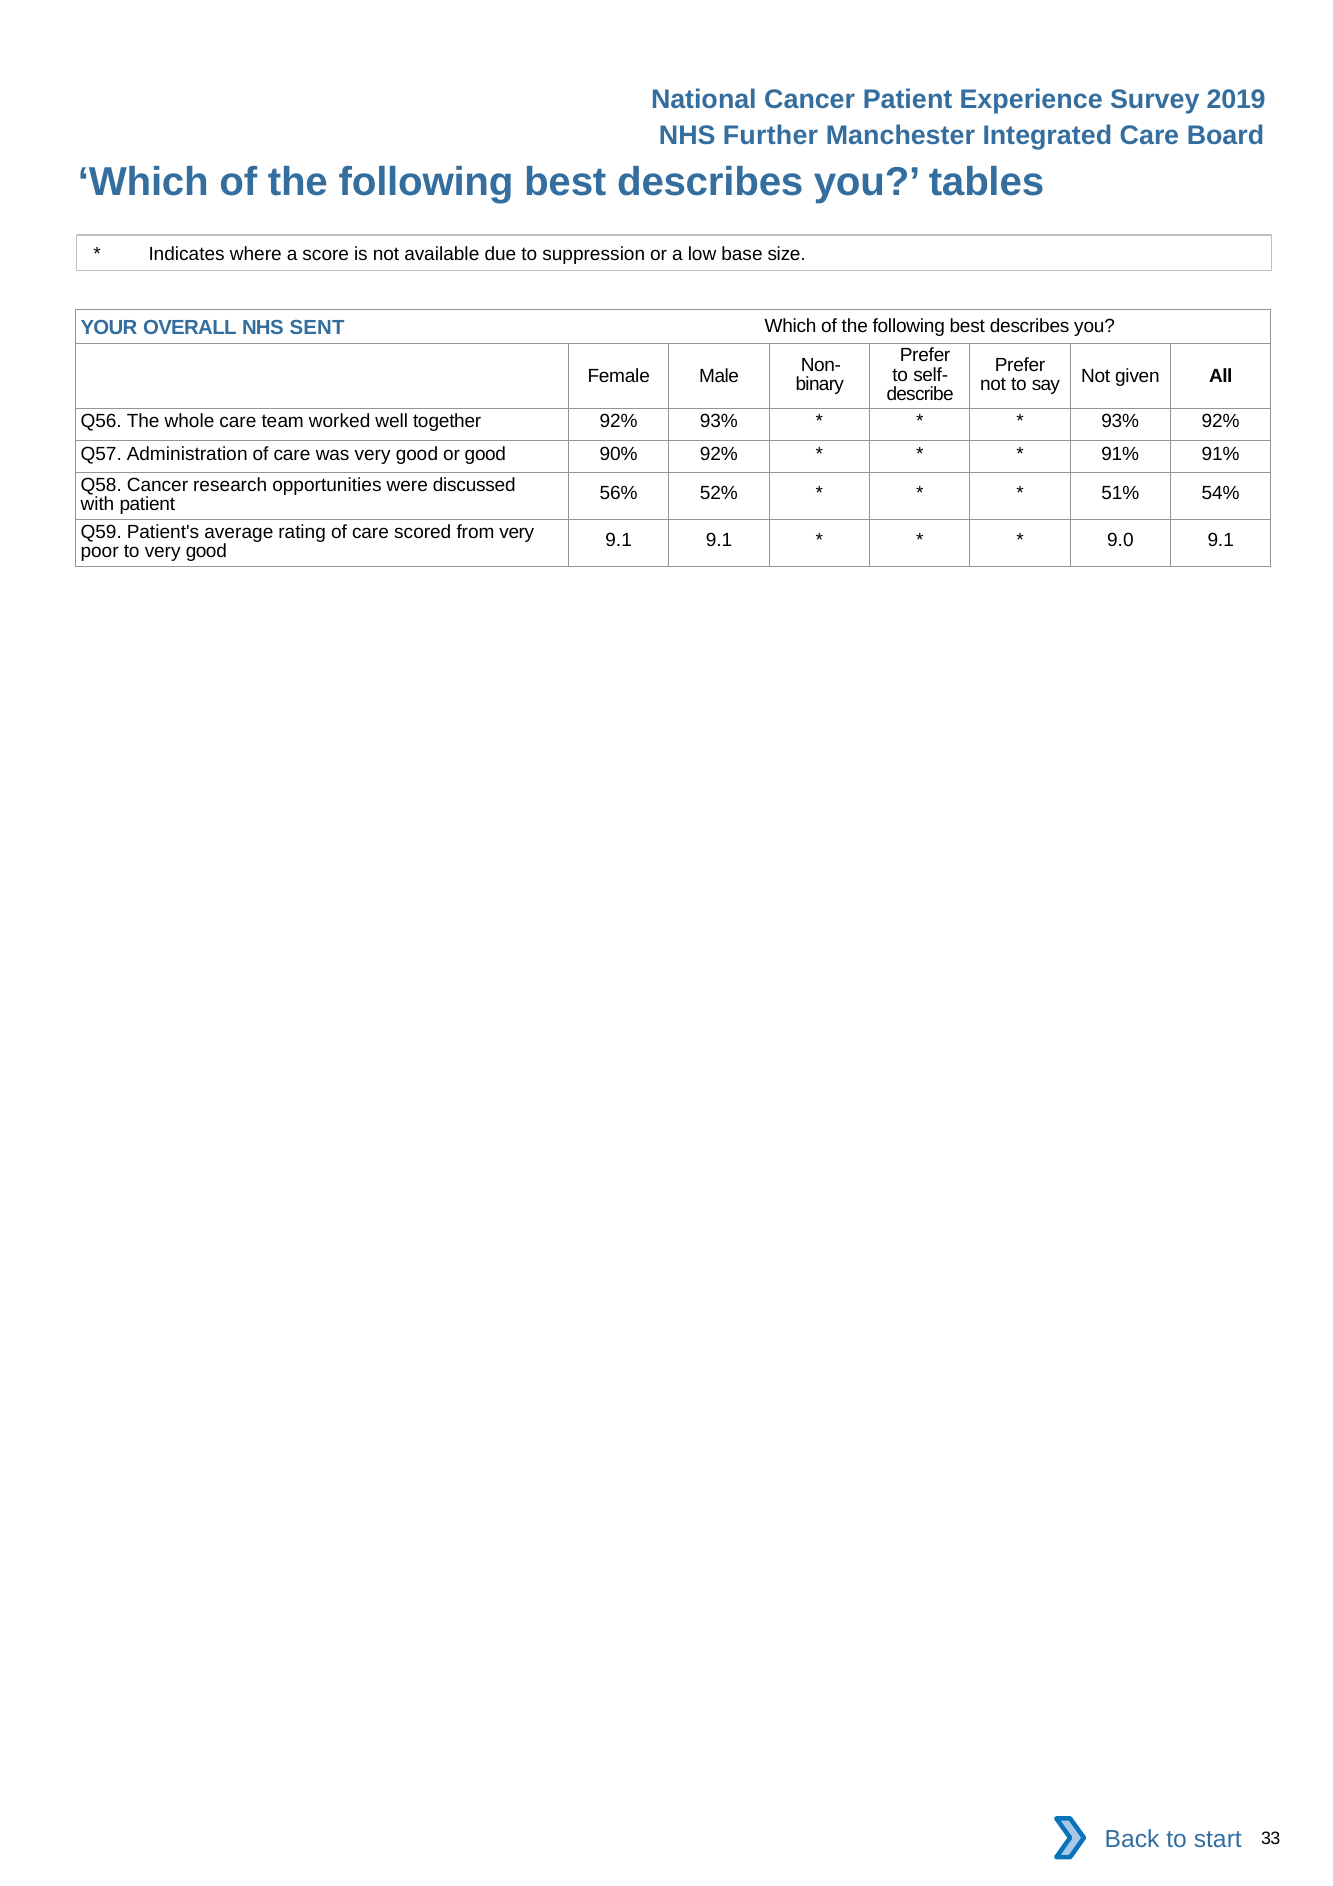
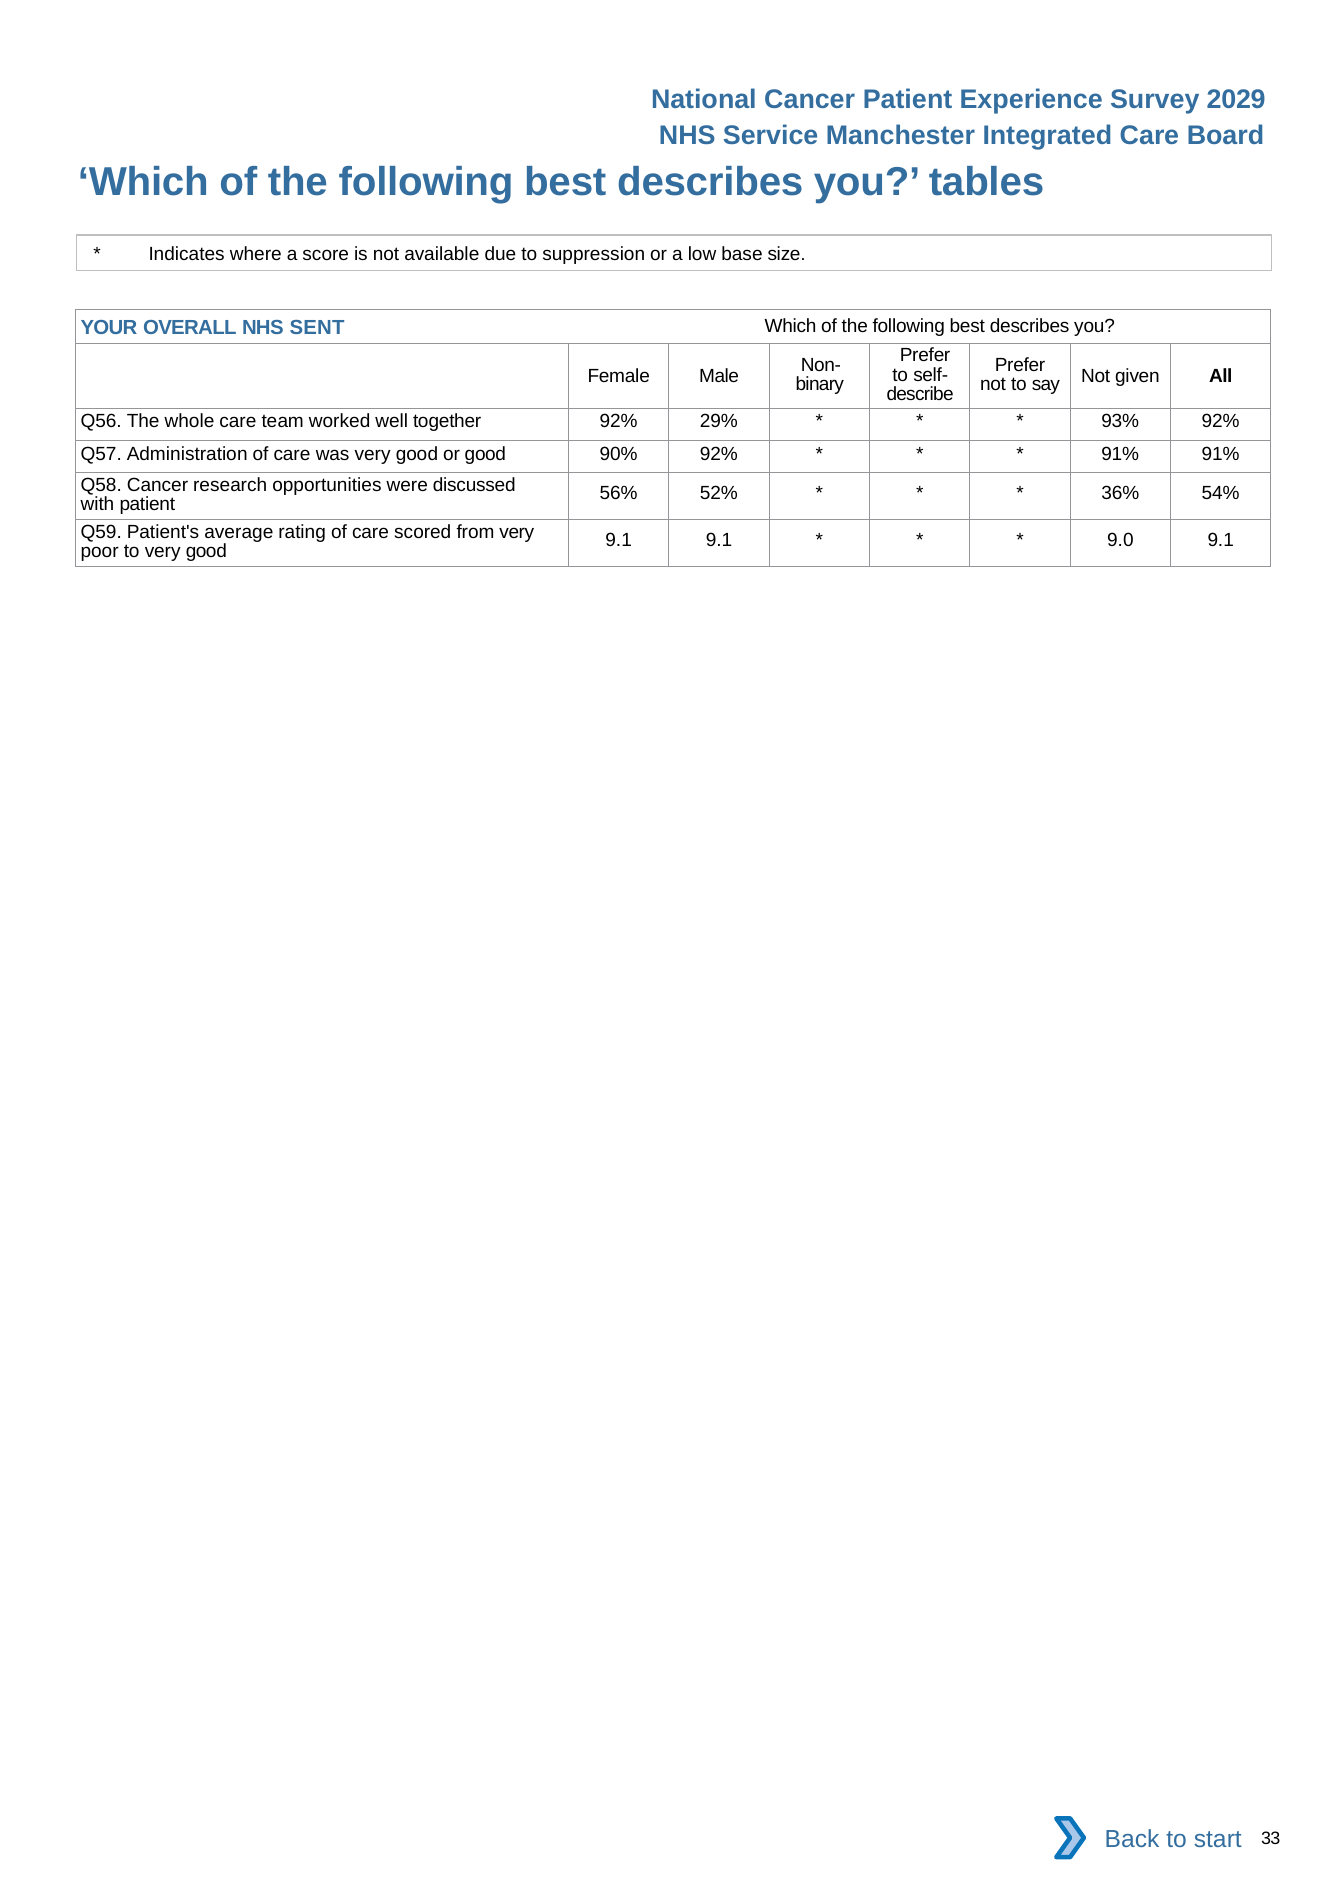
2019: 2019 -> 2029 (1236, 99)
Further: Further -> Service (771, 136)
92% 93%: 93% -> 29% (719, 421)
51%: 51% -> 36% (1120, 493)
